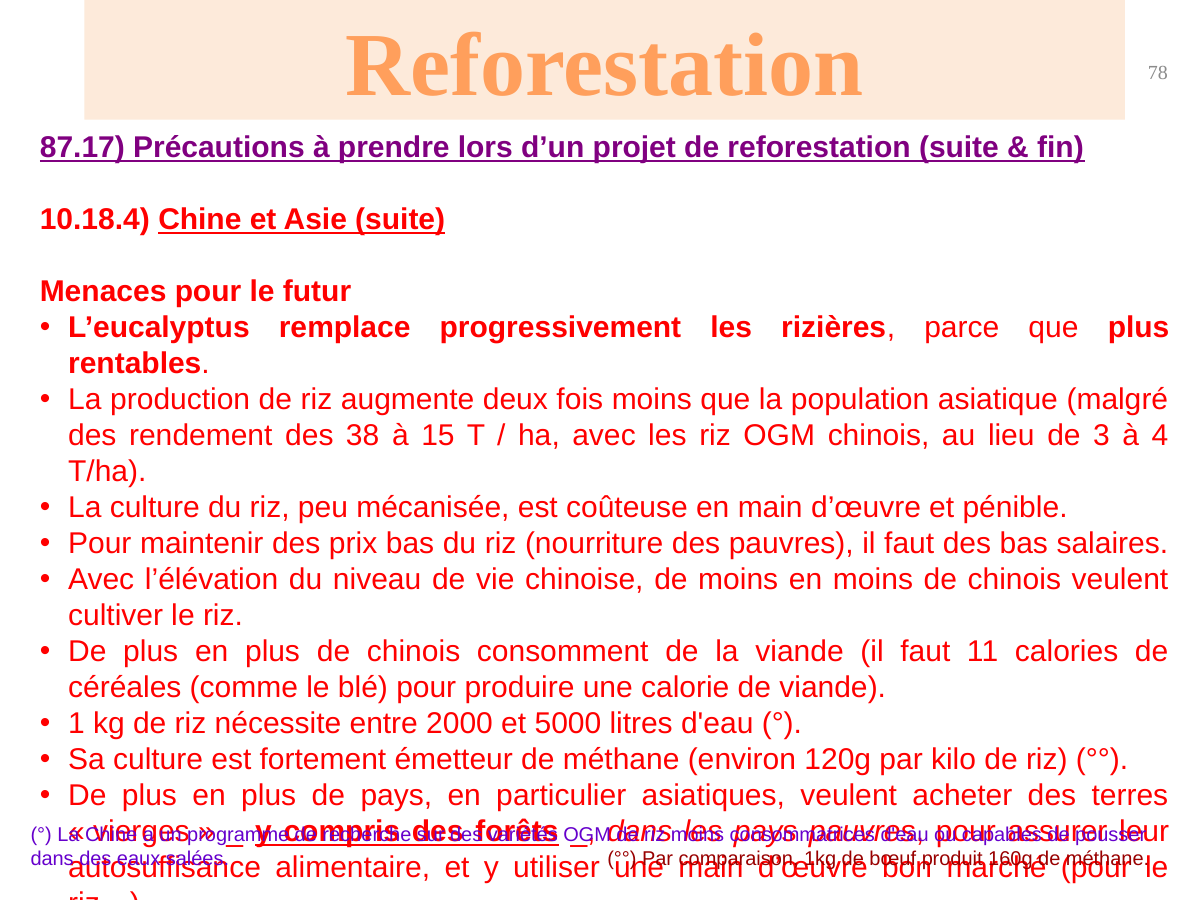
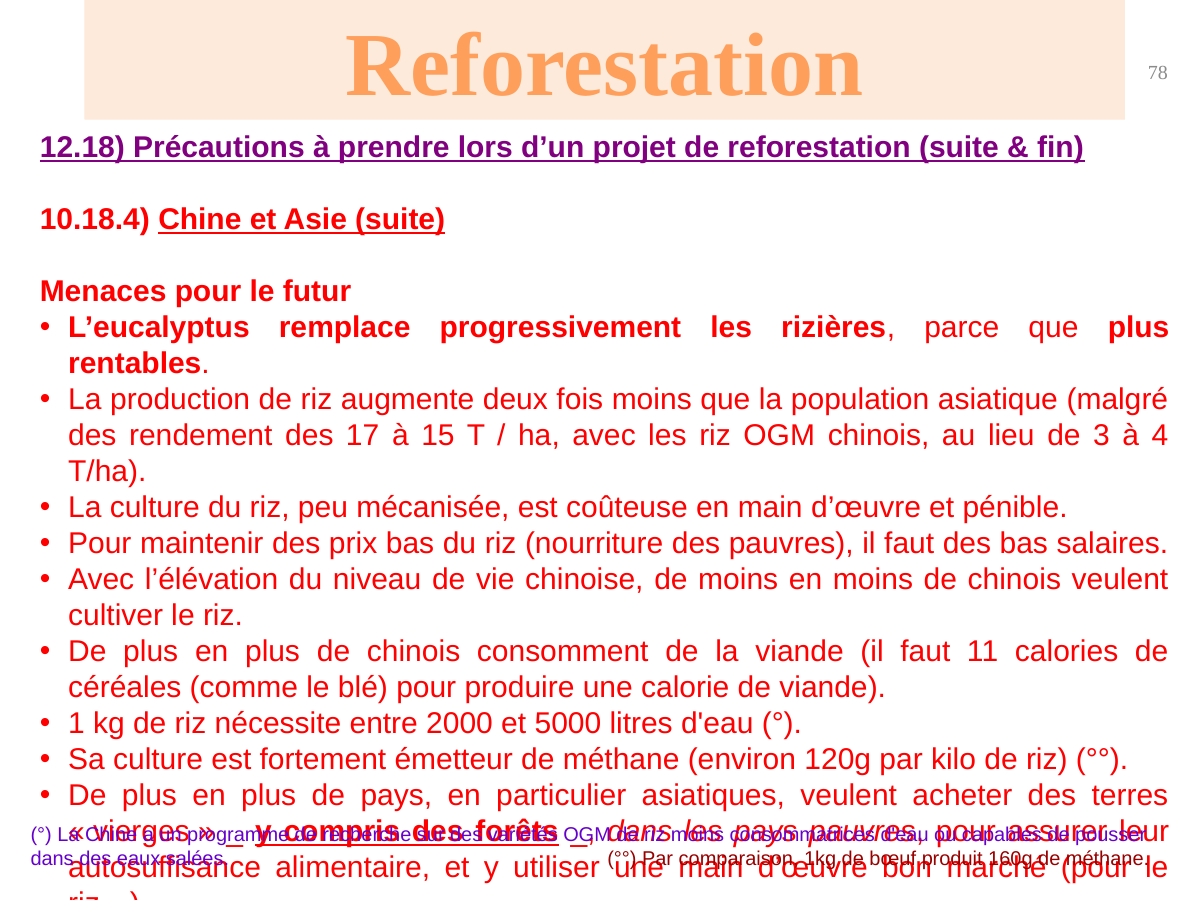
87.17: 87.17 -> 12.18 (82, 148)
38: 38 -> 17 (363, 436)
